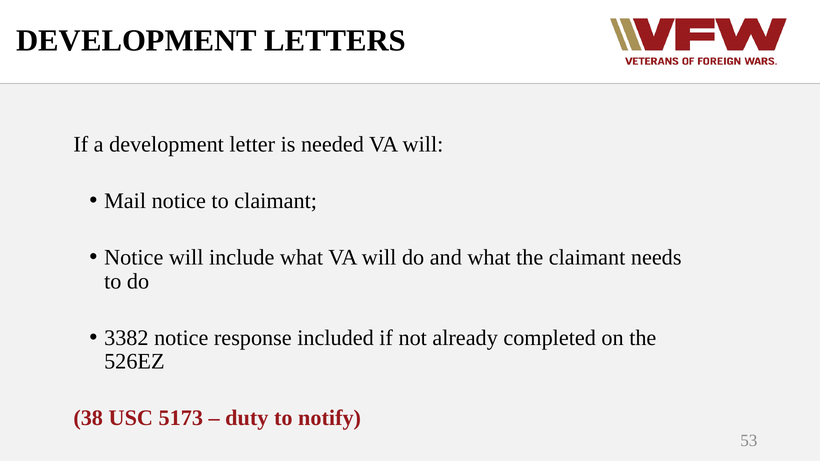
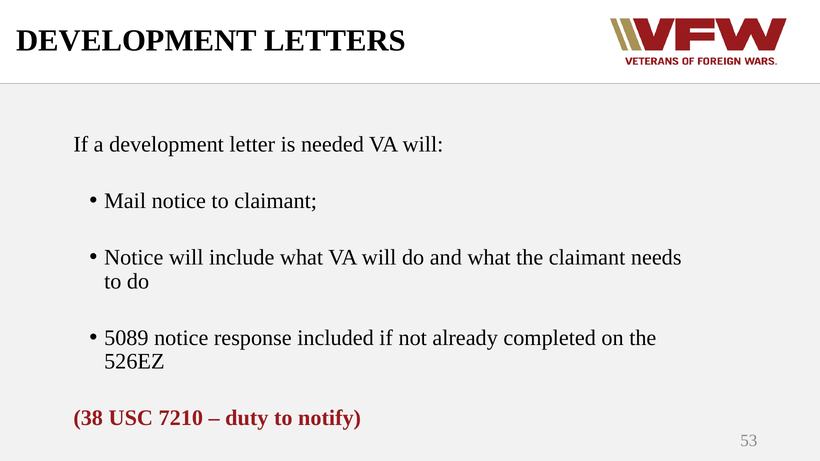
3382: 3382 -> 5089 (126, 338)
5173: 5173 -> 7210 (181, 418)
